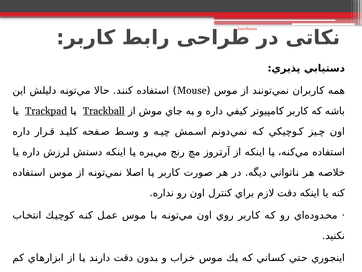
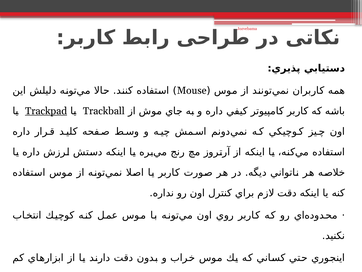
Trackball underline: present -> none (104, 111)
